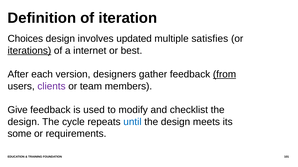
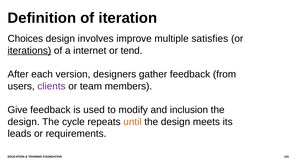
updated: updated -> improve (134, 39)
best: best -> tend (132, 51)
from underline: present -> none (225, 75)
checklist: checklist -> inclusion (189, 110)
until colour: blue -> orange (132, 122)
some: some -> leads (19, 134)
